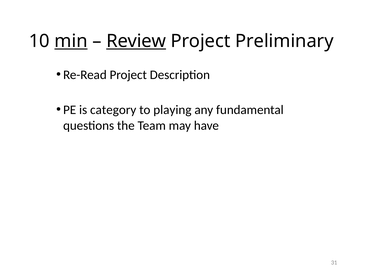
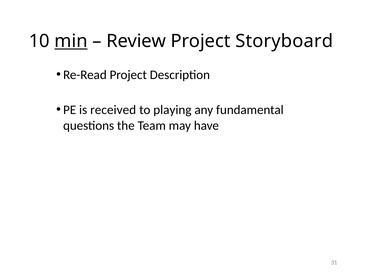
Review underline: present -> none (136, 41)
Preliminary: Preliminary -> Storyboard (284, 41)
category: category -> received (113, 110)
